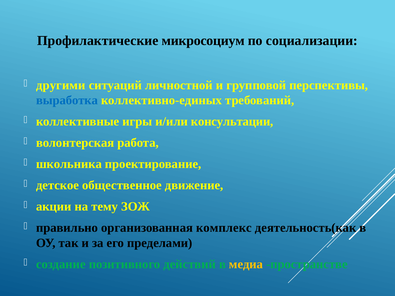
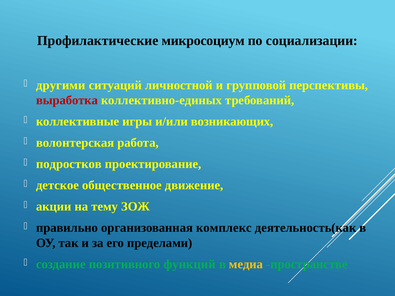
выработка colour: blue -> red (67, 100)
консультации: консультации -> возникающих (232, 122)
школьника: школьника -> подростков (69, 164)
действий: действий -> функций (190, 264)
